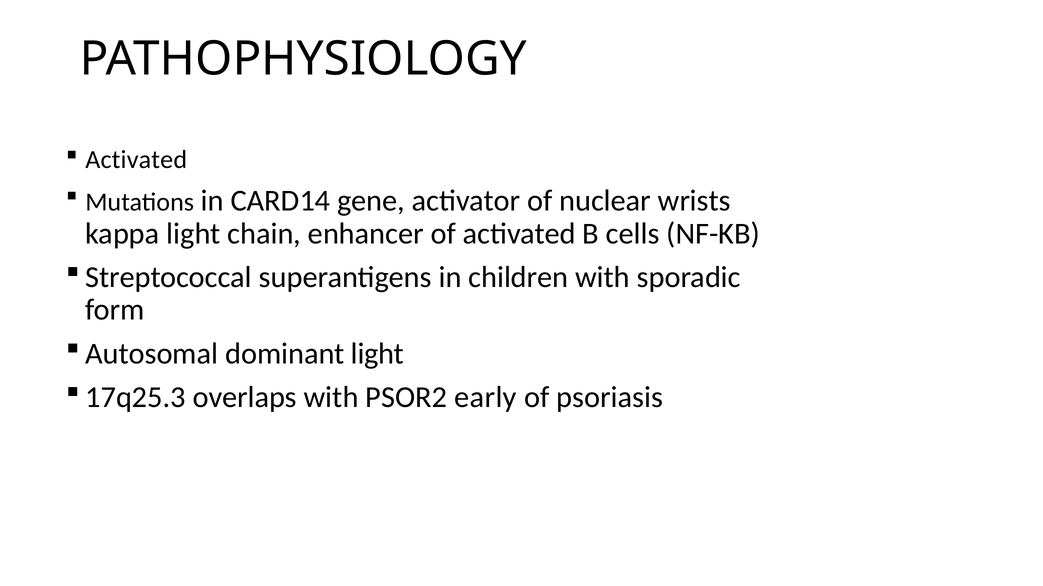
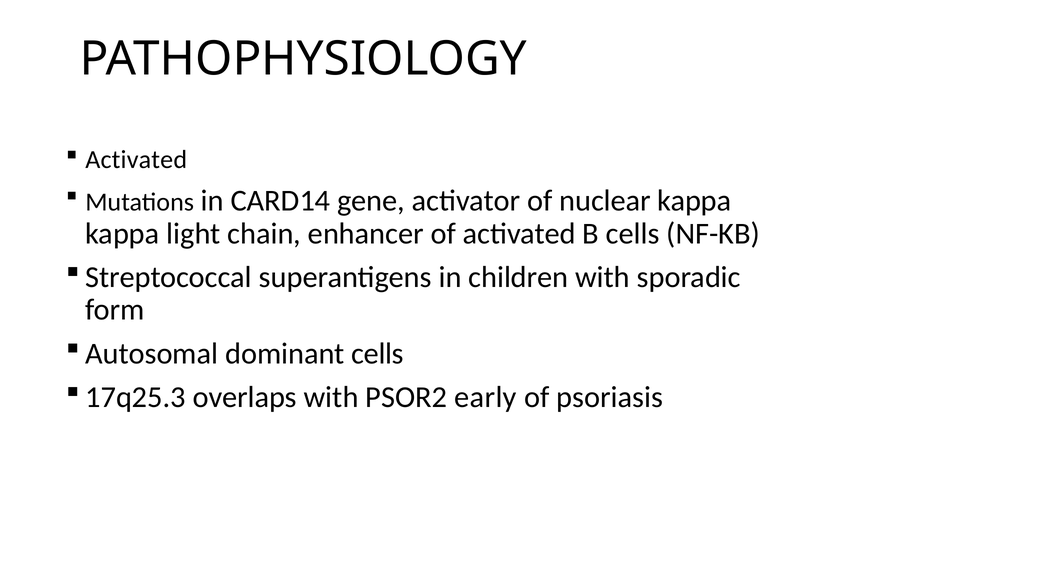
nuclear wrists: wrists -> kappa (694, 201)
dominant light: light -> cells (378, 354)
